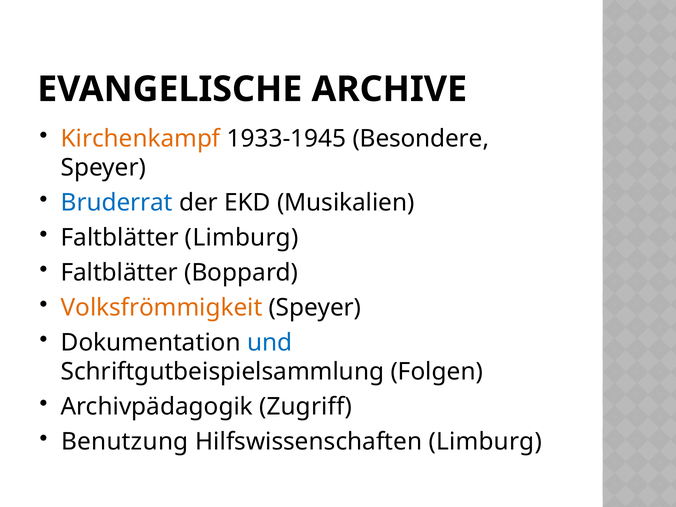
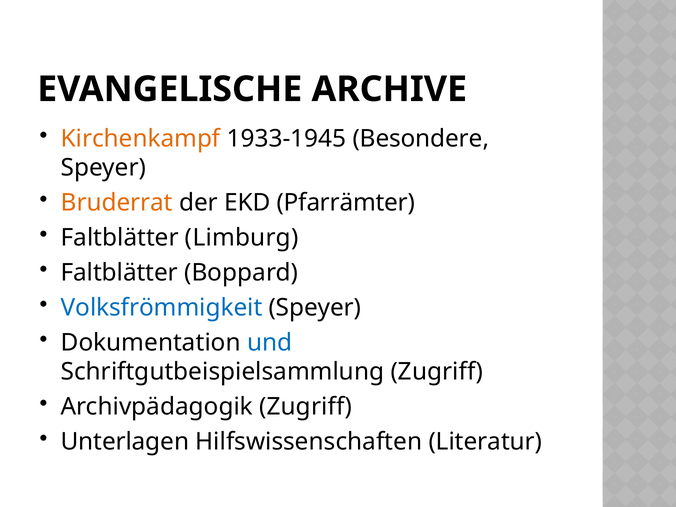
Bruderrat colour: blue -> orange (117, 203)
Musikalien: Musikalien -> Pfarrämter (346, 203)
Volksfrömmigkeit colour: orange -> blue (162, 308)
Schriftgutbeispielsammlung Folgen: Folgen -> Zugriff (437, 372)
Benutzung: Benutzung -> Unterlagen (125, 442)
Hilfswissenschaften Limburg: Limburg -> Literatur (485, 442)
